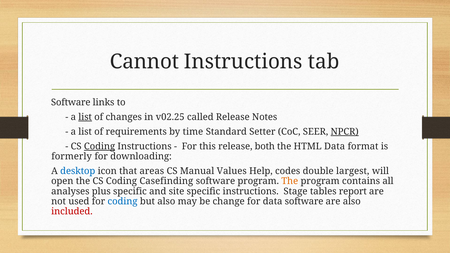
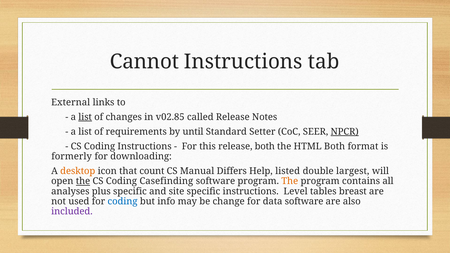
Software: Software -> External (71, 102)
v02.25: v02.25 -> v02.85 (170, 117)
time: time -> until (193, 132)
Coding underline: present -> none (100, 146)
HTML Data: Data -> Both (335, 146)
desktop colour: blue -> orange (78, 171)
areas: areas -> count (152, 171)
Values: Values -> Differs (232, 171)
codes: codes -> listed (288, 171)
the underline: none -> present (83, 181)
Stage: Stage -> Level (296, 191)
report: report -> breast (353, 191)
but also: also -> info (166, 202)
included colour: red -> purple (72, 212)
